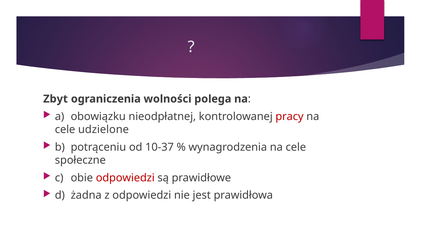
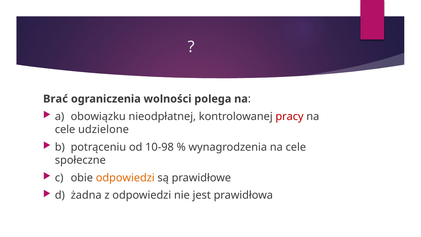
Zbyt: Zbyt -> Brać (55, 99)
10-37: 10-37 -> 10-98 (160, 147)
odpowiedzi colour: red -> orange (125, 178)
